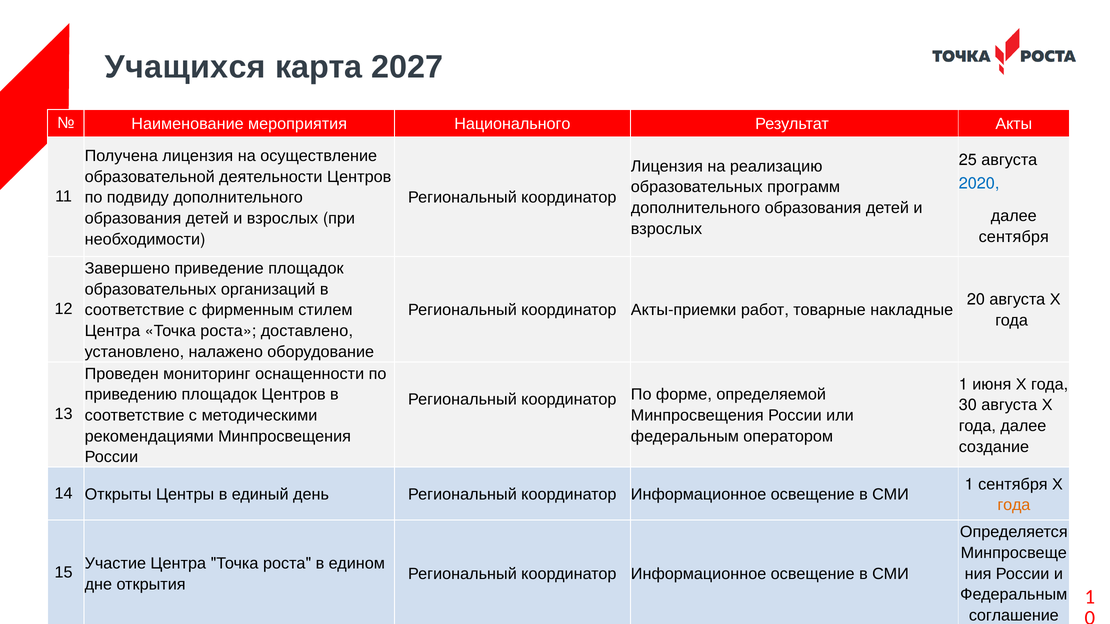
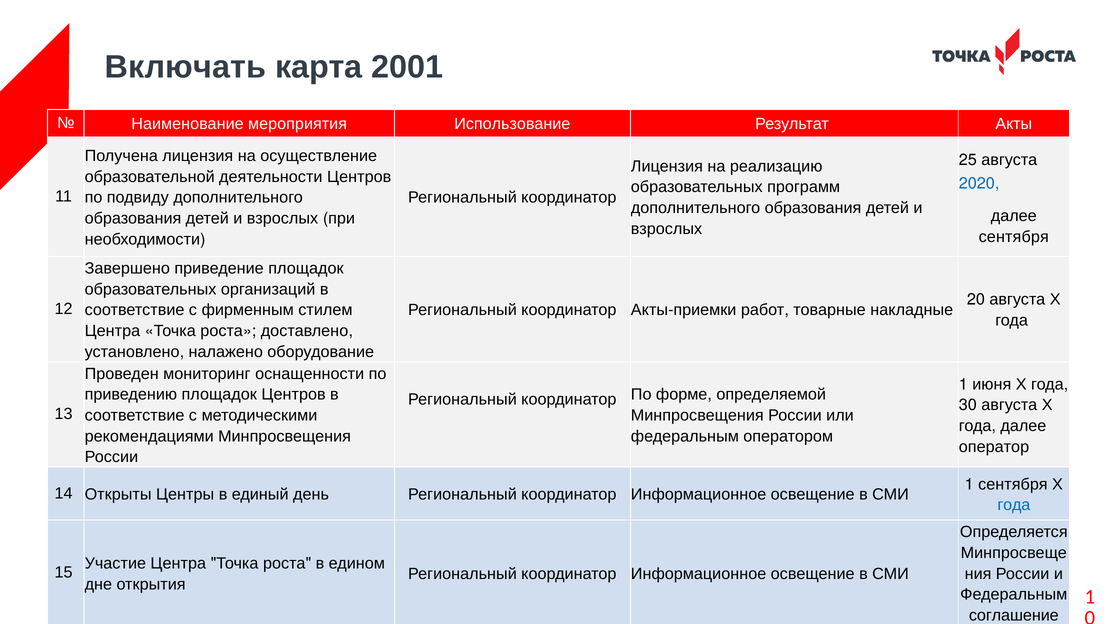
Учащихся: Учащихся -> Включать (185, 67)
2027: 2027 -> 2001 (407, 67)
Национального: Национального -> Использование (512, 124)
создание: создание -> оператор (994, 447)
года colour: orange -> blue (1014, 505)
